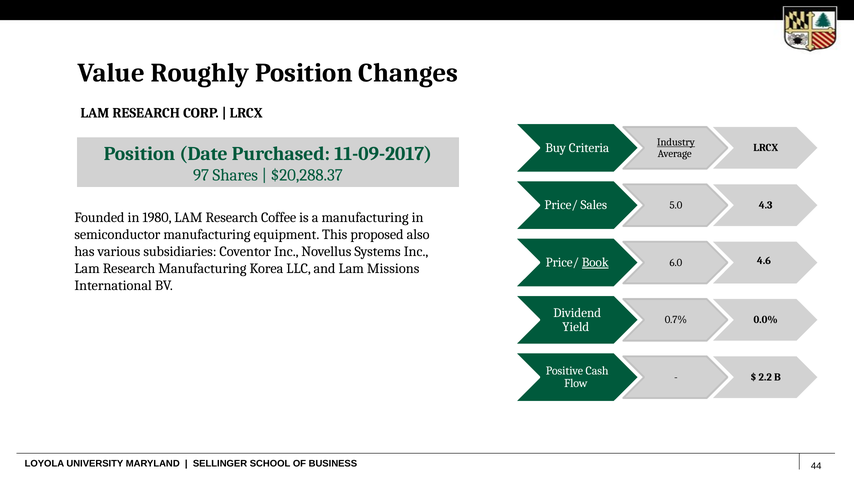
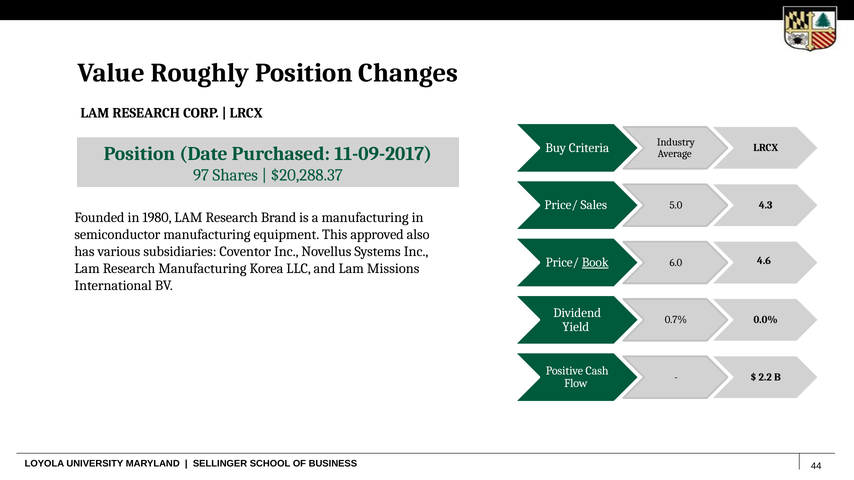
Industry underline: present -> none (676, 142)
Coffee: Coffee -> Brand (279, 217)
proposed: proposed -> approved (377, 235)
